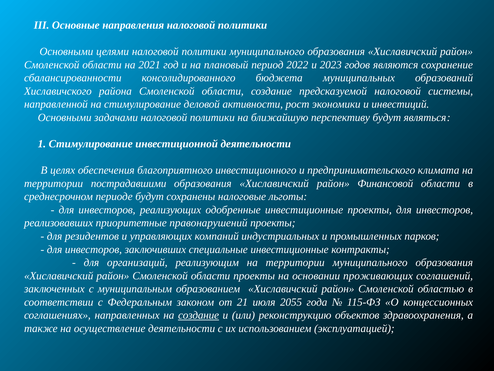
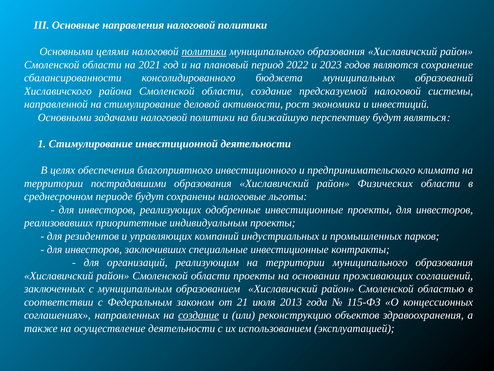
политики underline: none -> present (204, 52)
Финансовой: Финансовой -> Физических (385, 183)
правонарушений: правонарушений -> индивидуальным (208, 223)
2055: 2055 -> 2013 (291, 302)
